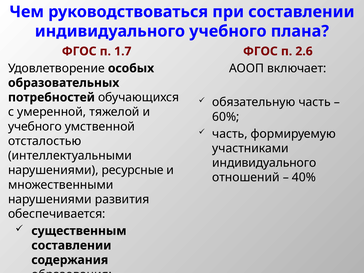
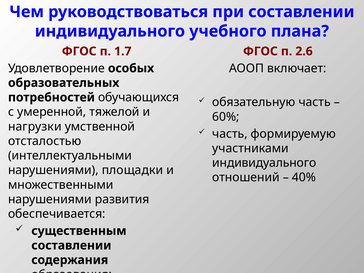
учебного: учебного -> нагрузки (35, 127)
ресурсные: ресурсные -> площадки (132, 170)
